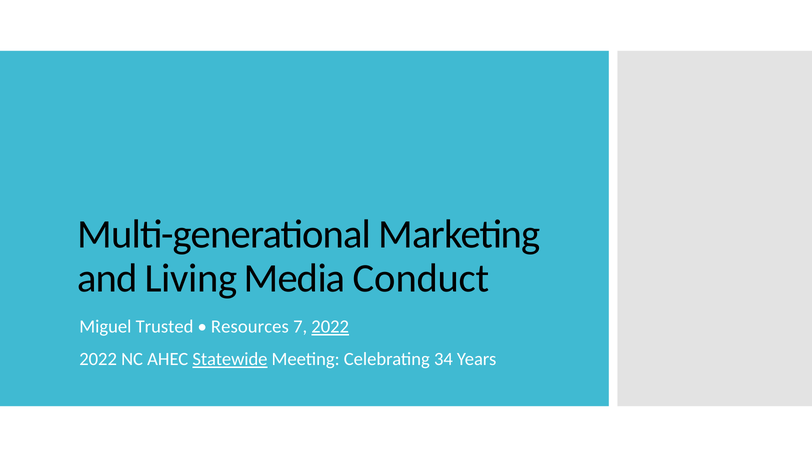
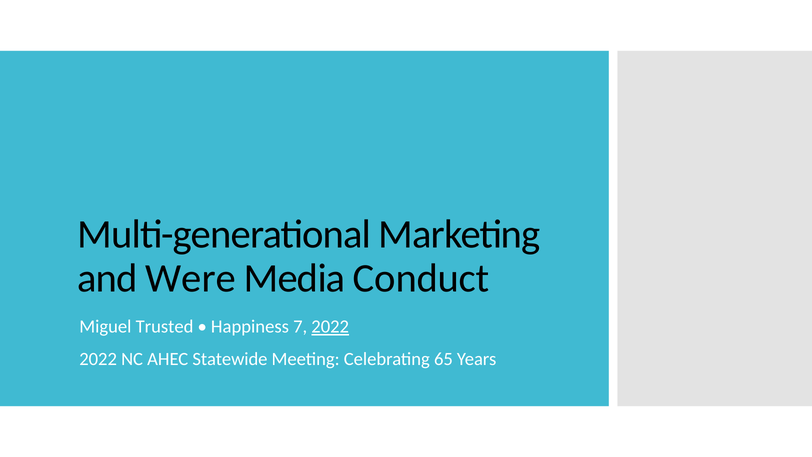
Living: Living -> Were (191, 278)
Resources: Resources -> Happiness (250, 327)
Statewide underline: present -> none (230, 359)
34: 34 -> 65 (443, 359)
